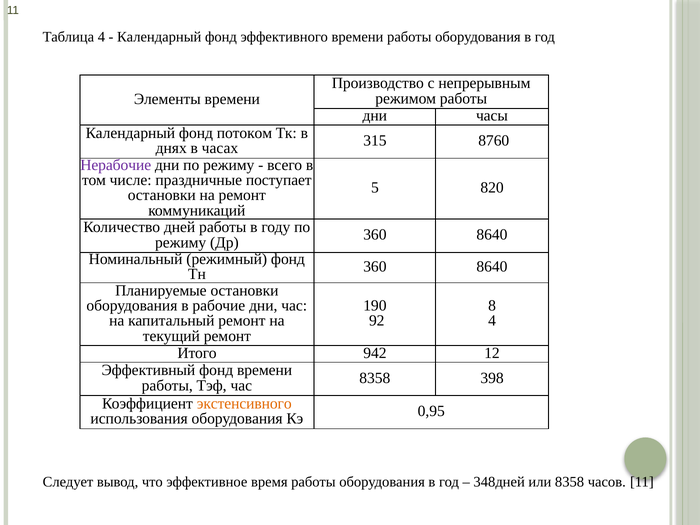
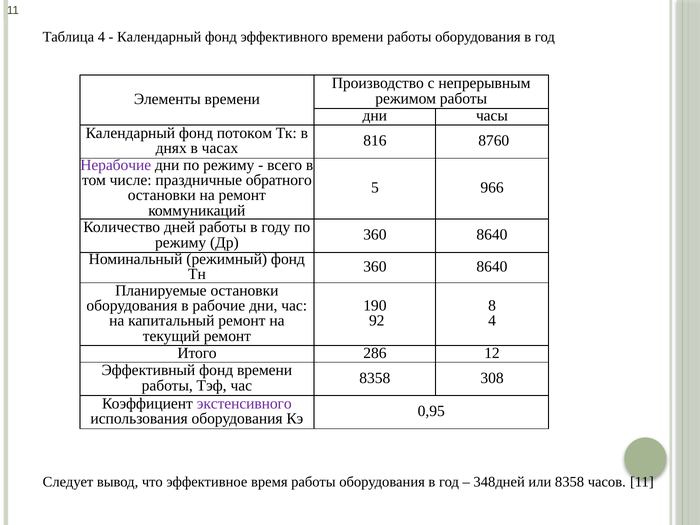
315: 315 -> 816 (375, 141)
поступает: поступает -> обратного (279, 180)
820: 820 -> 966 (492, 188)
942: 942 -> 286 (375, 353)
398: 398 -> 308 (492, 378)
экстенсивного colour: orange -> purple (244, 404)
